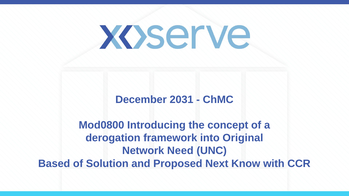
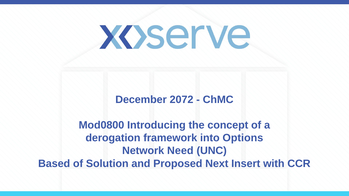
2031: 2031 -> 2072 (182, 100)
Original: Original -> Options (243, 138)
Know: Know -> Insert (246, 164)
